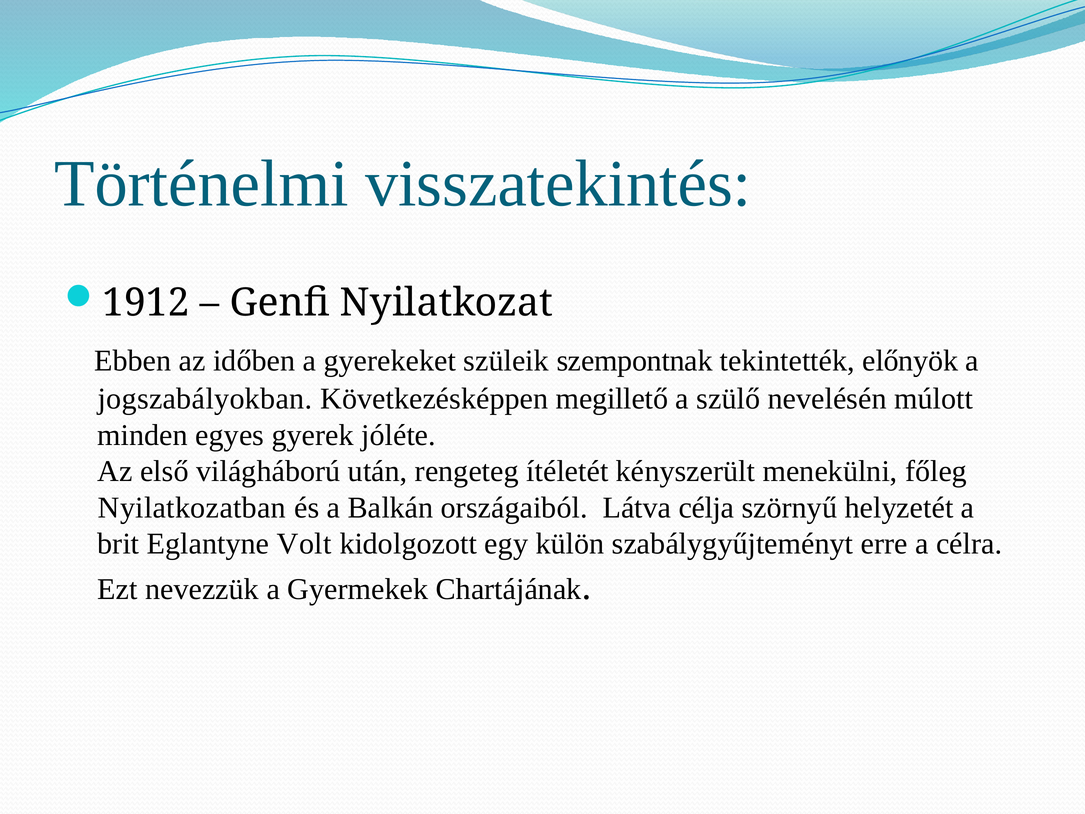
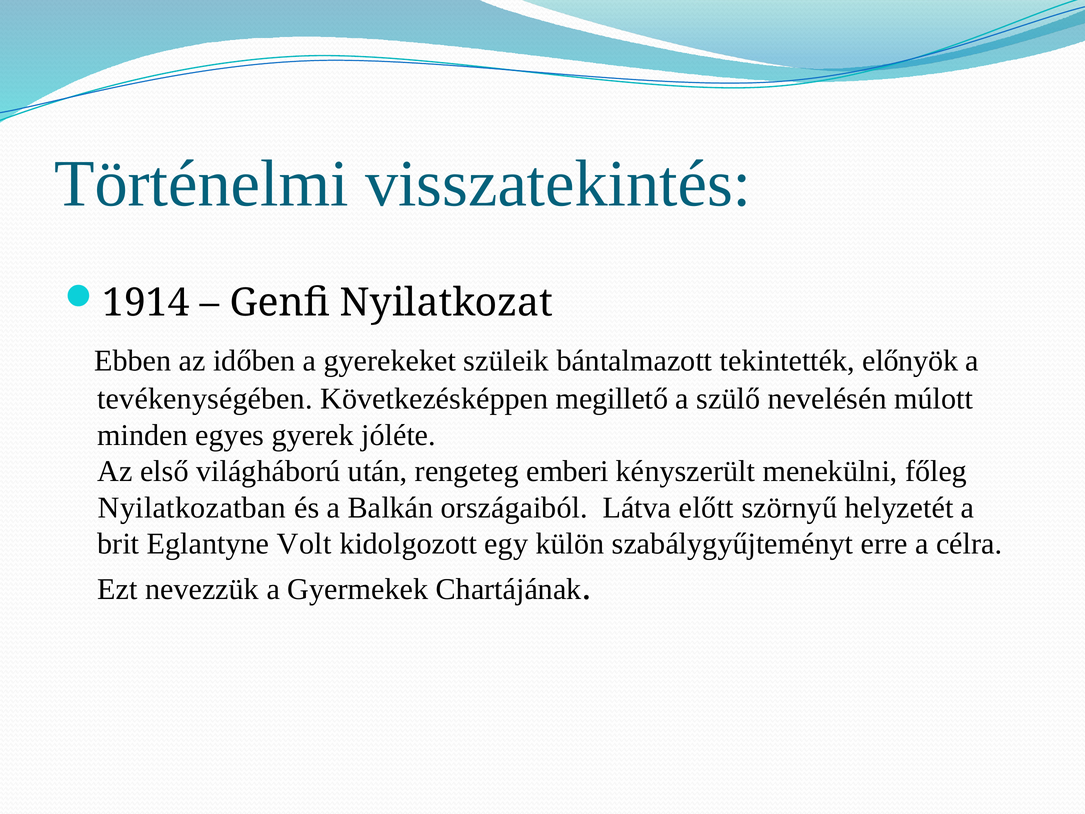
1912: 1912 -> 1914 (146, 303)
szempontnak: szempontnak -> bántalmazott (634, 361)
jogszabályokban: jogszabályokban -> tevékenységében (205, 399)
ítéletét: ítéletét -> emberi (568, 471)
célja: célja -> előtt (706, 508)
